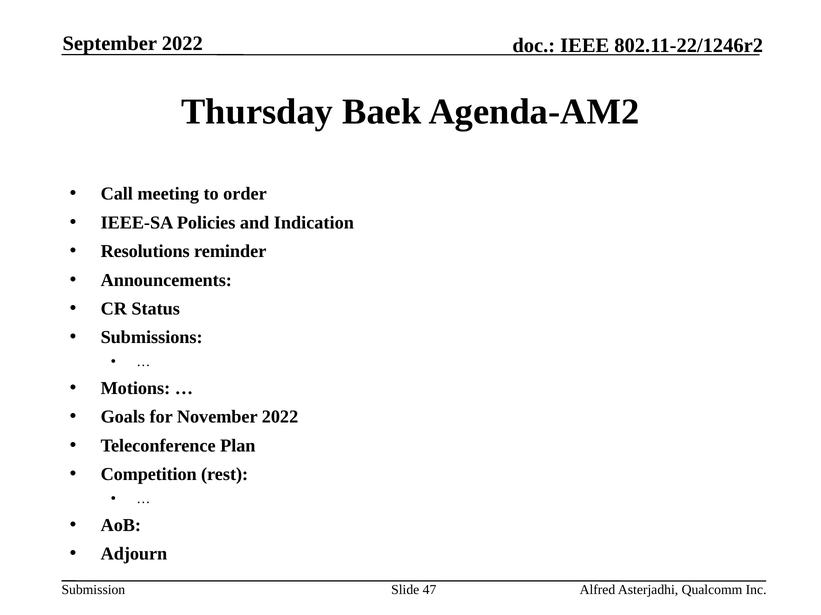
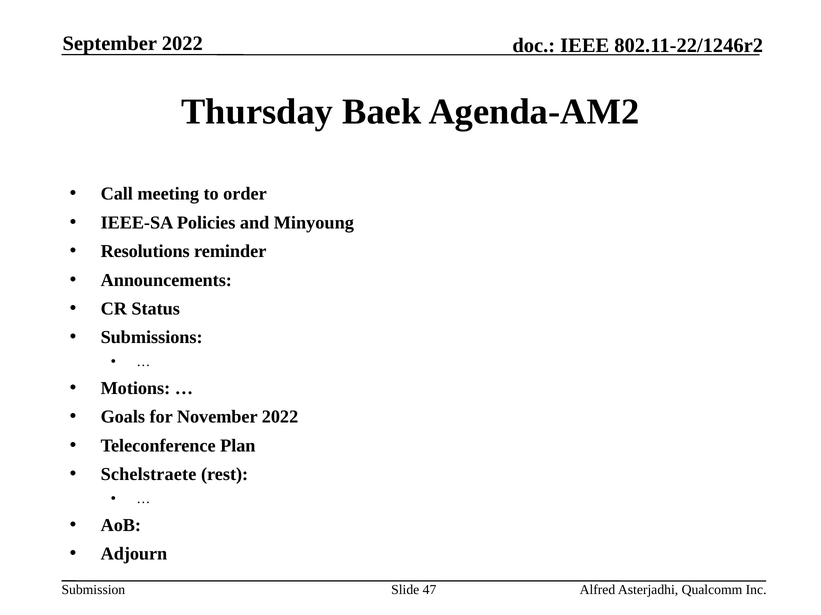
Indication: Indication -> Minyoung (314, 223)
Competition: Competition -> Schelstraete (149, 475)
